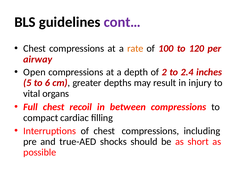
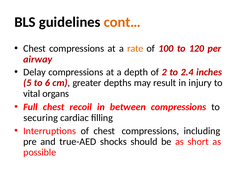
cont… colour: purple -> orange (122, 22)
Open: Open -> Delay (35, 72)
compact: compact -> securing (41, 118)
